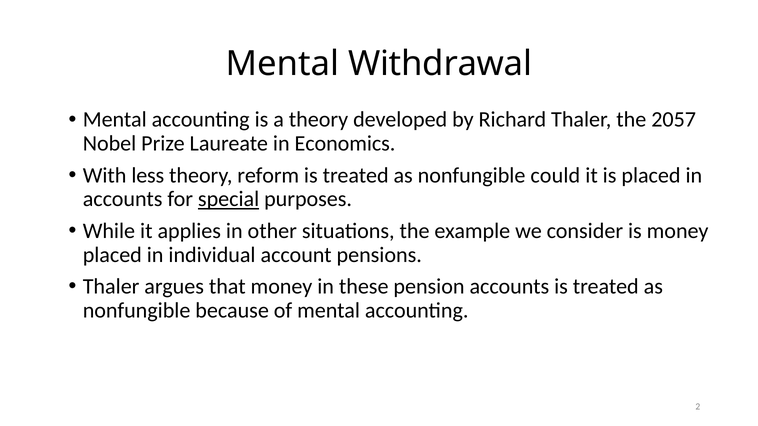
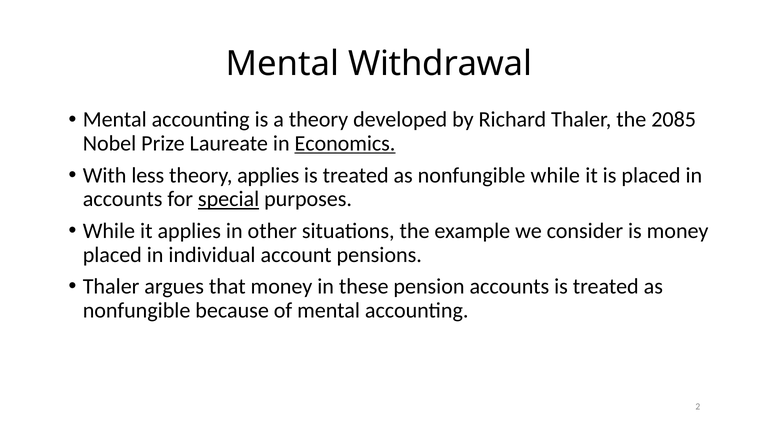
2057: 2057 -> 2085 (674, 120)
Economics underline: none -> present (345, 144)
theory reform: reform -> applies (268, 175)
nonfungible could: could -> while (555, 175)
